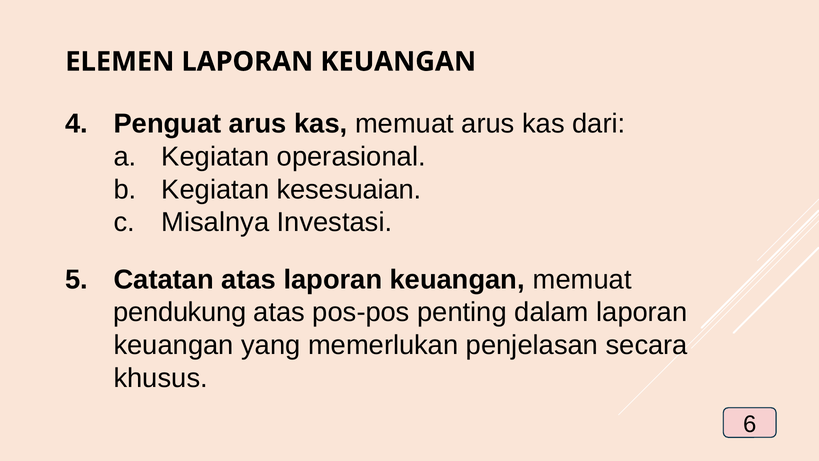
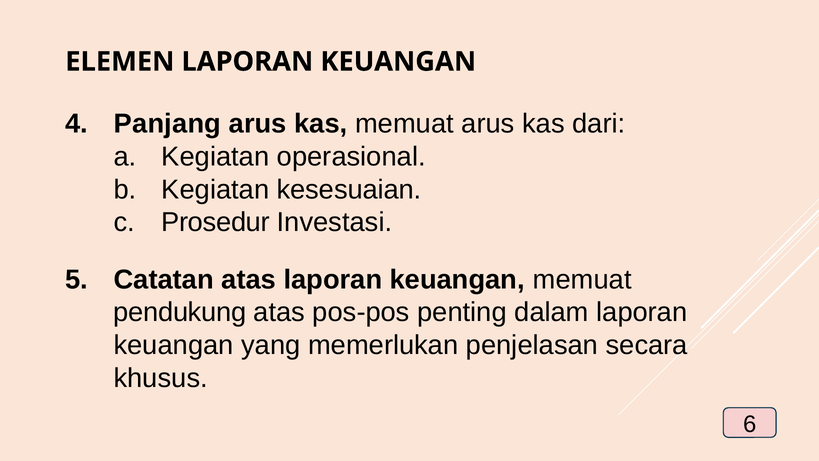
Penguat: Penguat -> Panjang (167, 124)
Misalnya: Misalnya -> Prosedur (216, 222)
